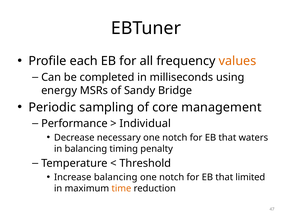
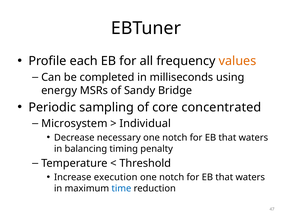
management: management -> concentrated (221, 107)
Performance: Performance -> Microsystem (74, 124)
Increase balancing: balancing -> execution (116, 177)
limited: limited -> waters (250, 177)
time colour: orange -> blue (121, 188)
